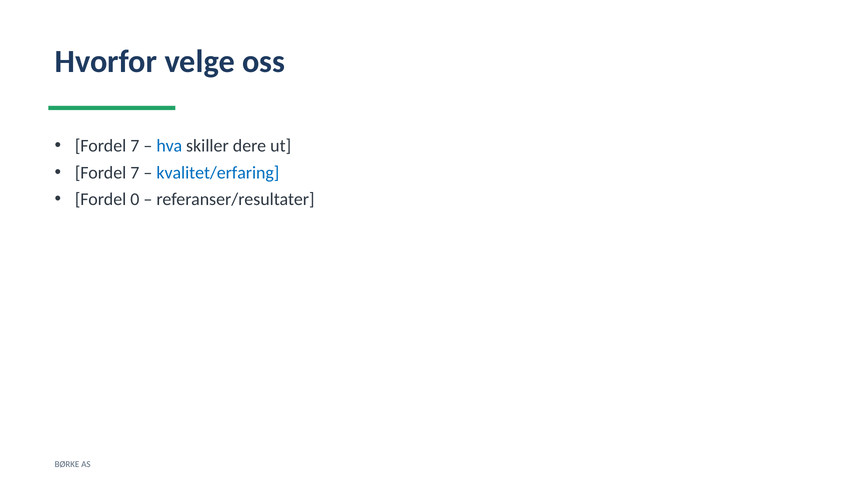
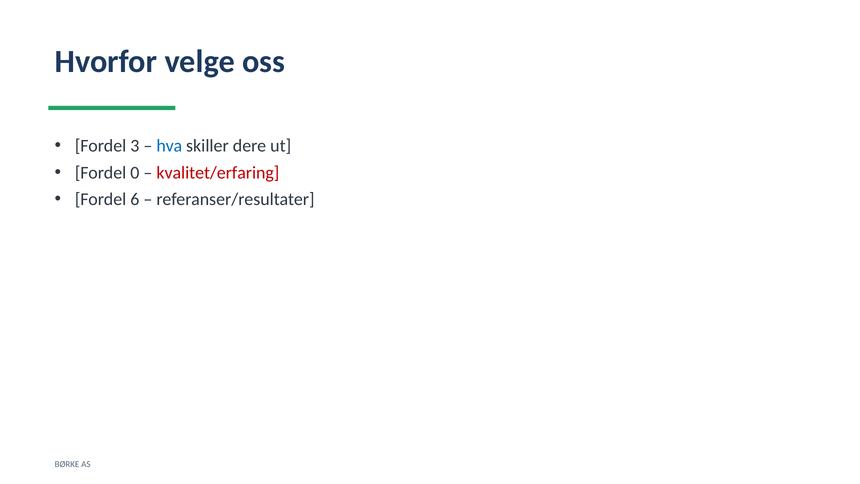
7: 7 -> 3 (135, 146)
7: 7 -> 0 (135, 173)
kvalitet/erfaring colour: blue -> red (218, 173)
0: 0 -> 6 (135, 199)
